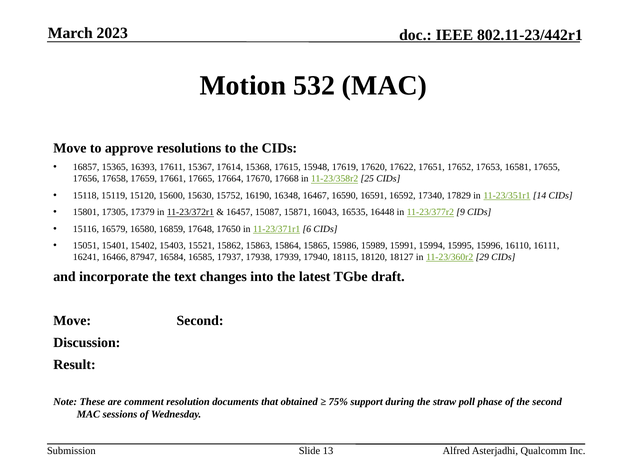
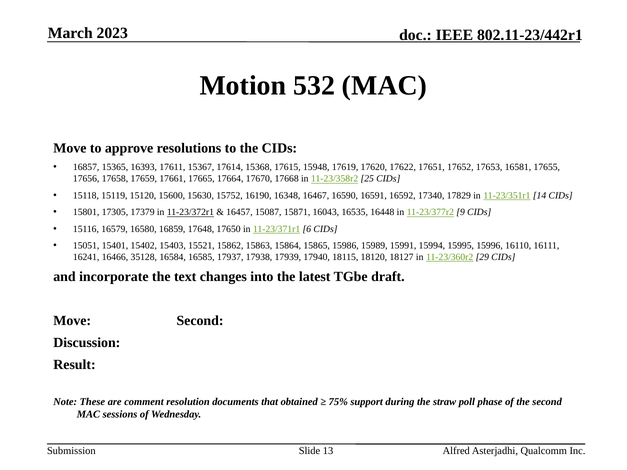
87947: 87947 -> 35128 (144, 257)
